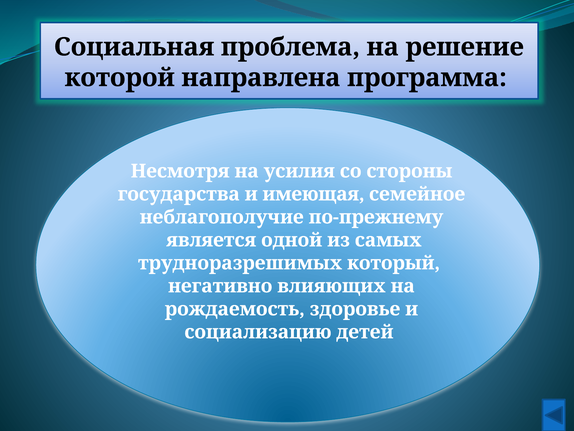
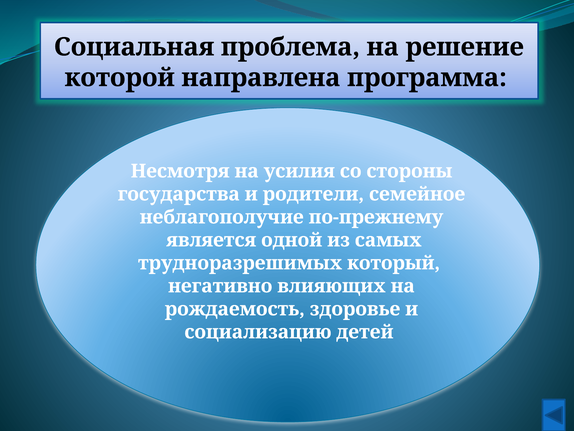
имеющая: имеющая -> родители (313, 194)
